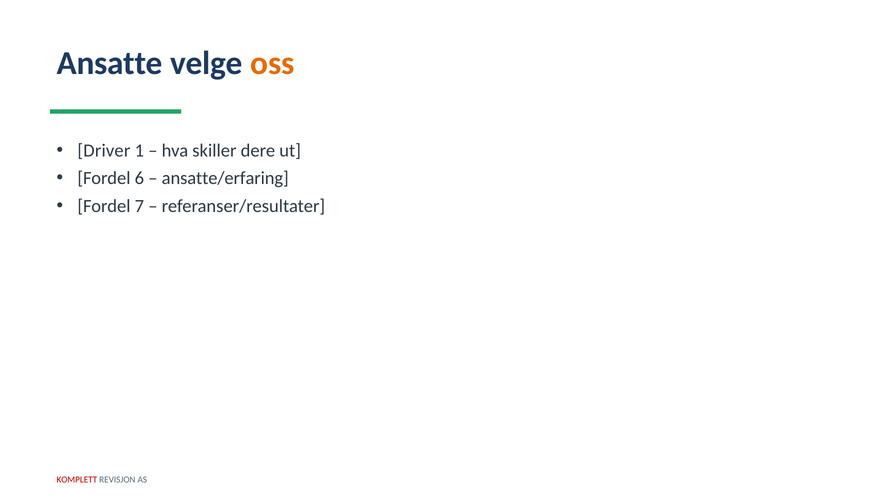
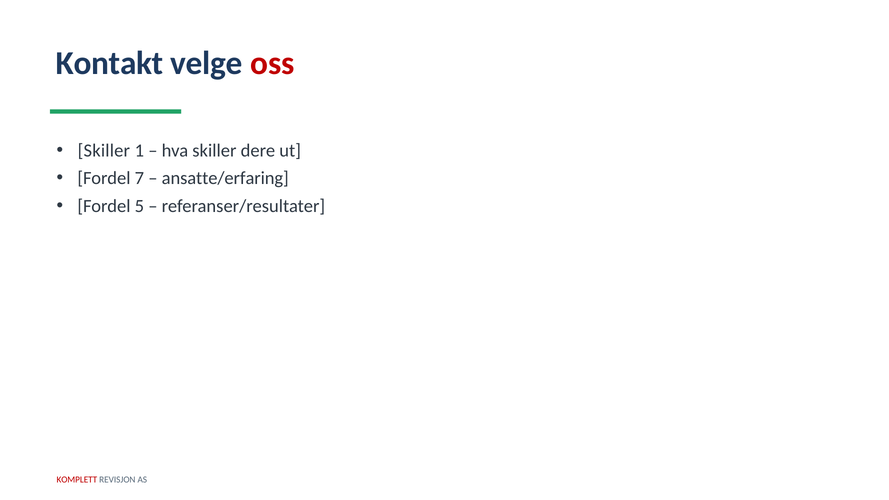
Ansatte: Ansatte -> Kontakt (110, 63)
oss colour: orange -> red (272, 63)
Driver: Driver -> Skiller (104, 151)
6: 6 -> 7 (139, 178)
7: 7 -> 5 (139, 206)
